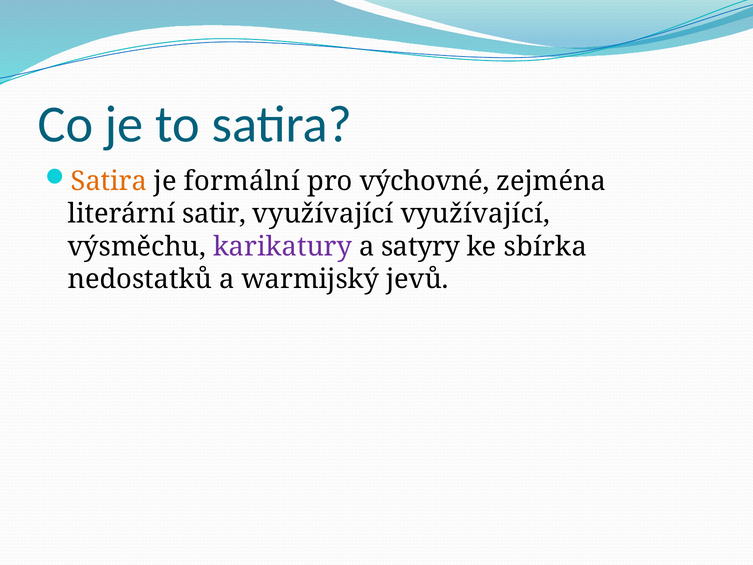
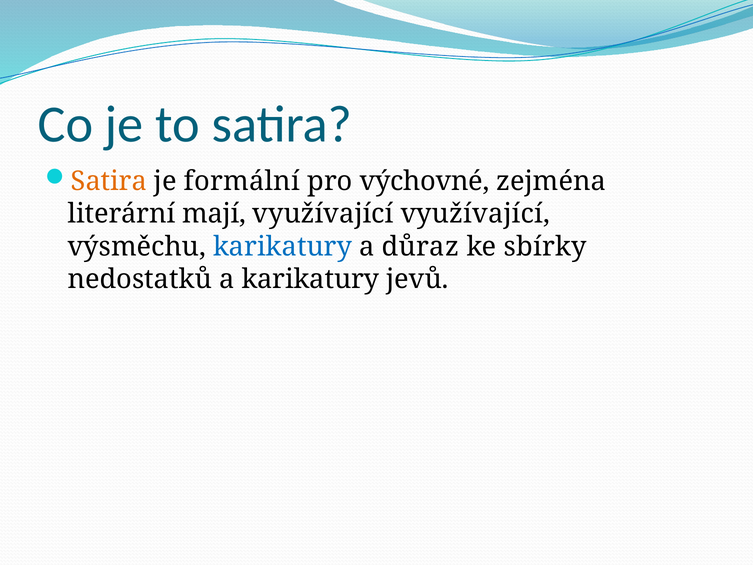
satir: satir -> mají (214, 214)
karikatury colour: purple -> blue (283, 247)
satyry: satyry -> důraz (420, 247)
sbírka: sbírka -> sbírky (545, 247)
a warmijský: warmijský -> karikatury (310, 279)
